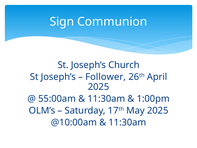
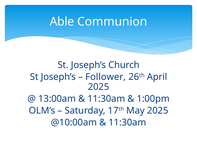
Sign: Sign -> Able (62, 22)
55:00am: 55:00am -> 13:00am (57, 99)
